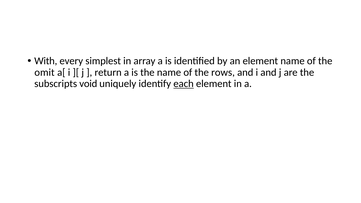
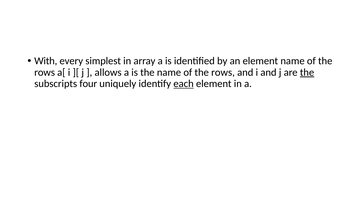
omit: omit -> rows (45, 72)
return: return -> allows (108, 72)
the underline: none -> present (307, 72)
void: void -> four (88, 84)
